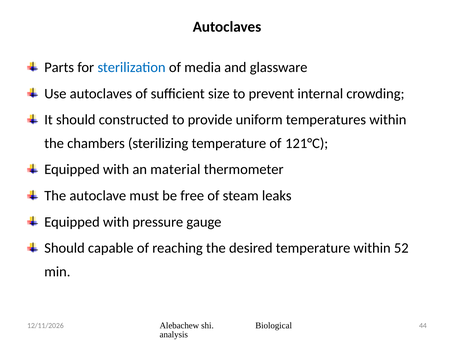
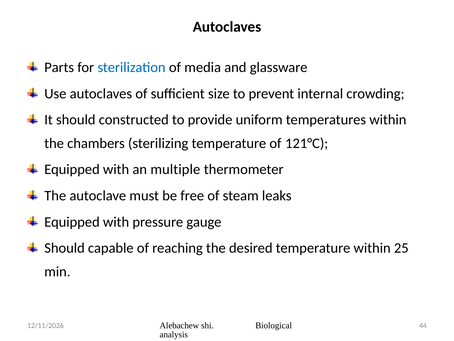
material: material -> multiple (175, 169)
52: 52 -> 25 (401, 248)
